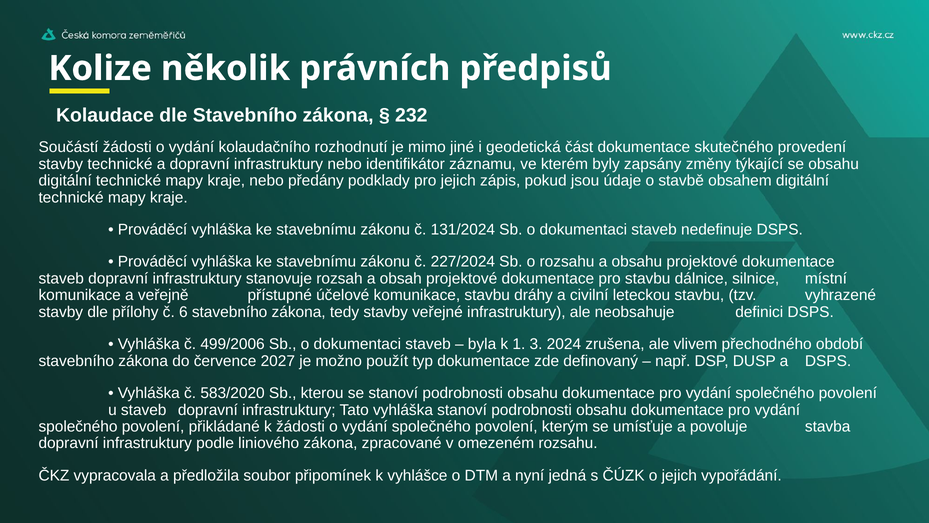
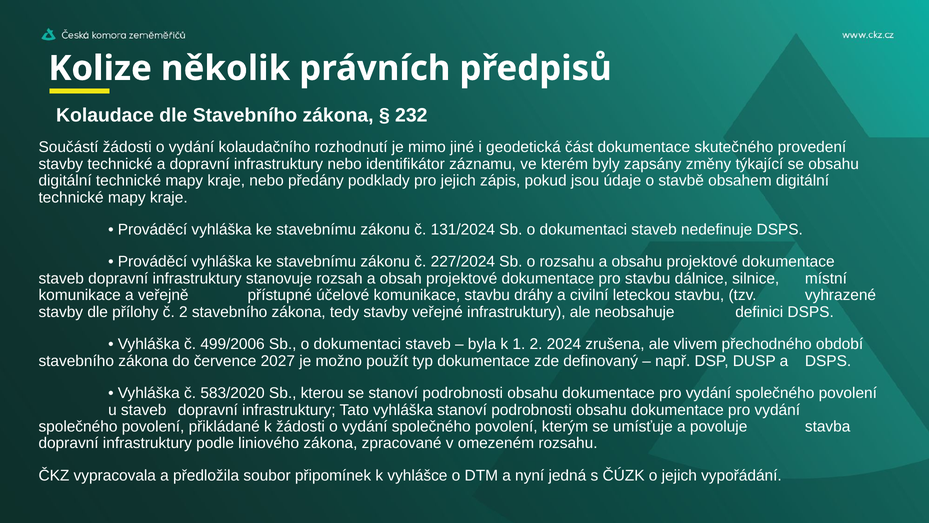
č 6: 6 -> 2 (183, 312)
1 3: 3 -> 2 (536, 344)
